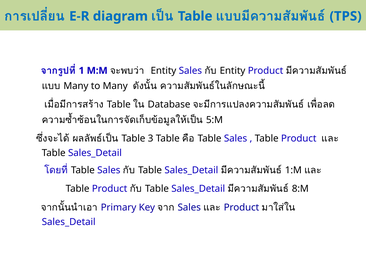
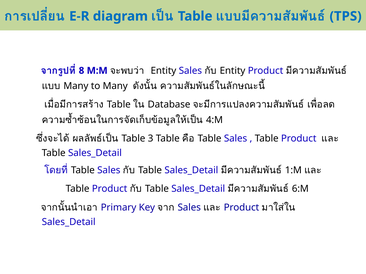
1: 1 -> 8 (81, 71)
5:M: 5:M -> 4:M (214, 120)
8:M: 8:M -> 6:M (300, 189)
